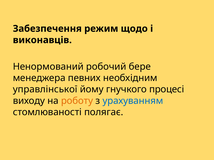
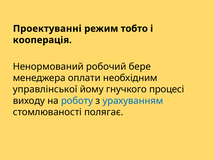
Забезпечення: Забезпечення -> Проектуванні (47, 29)
щодо: щодо -> тобто (134, 29)
виконавців: виконавців -> кооперація (42, 40)
певних: певних -> оплати (84, 78)
роботу colour: orange -> blue (77, 101)
